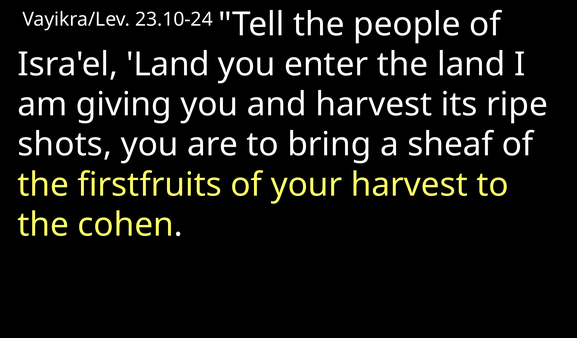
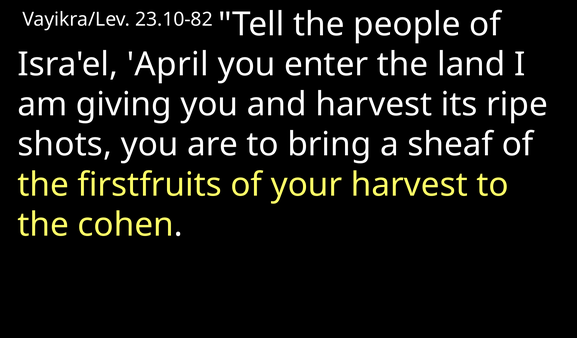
23.10-24: 23.10-24 -> 23.10-82 (174, 19)
Isra'el Land: Land -> April (168, 65)
